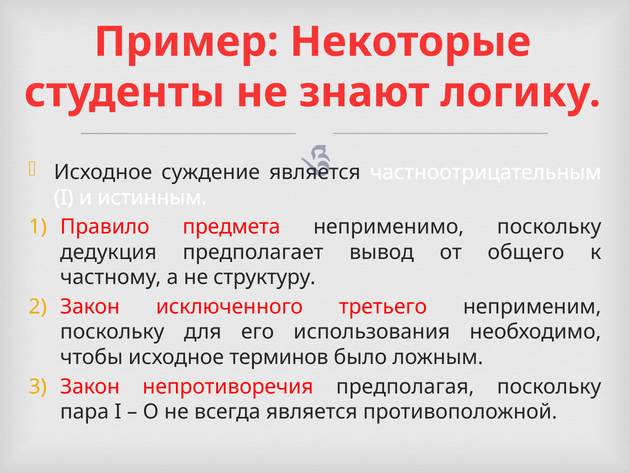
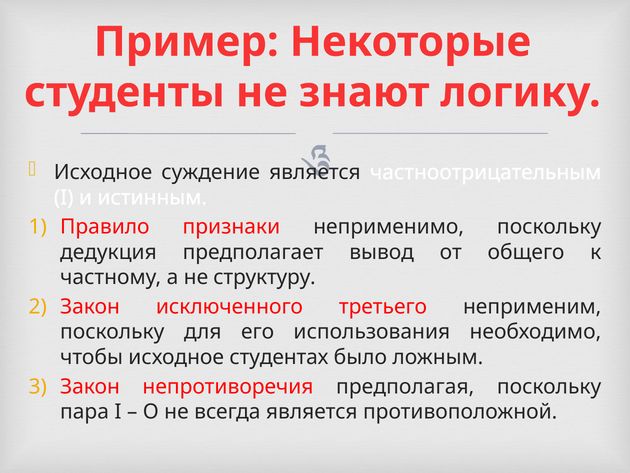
предмета: предмета -> признаки (231, 227)
терминов: терминов -> студентах (279, 357)
